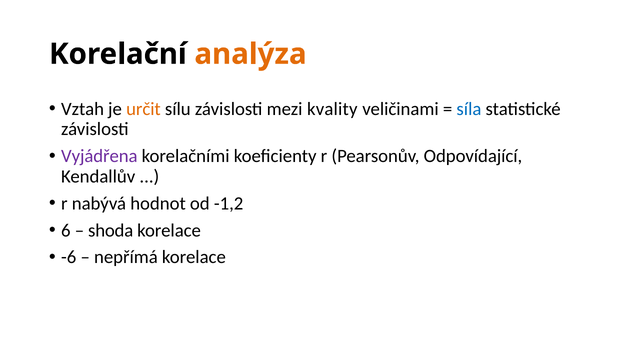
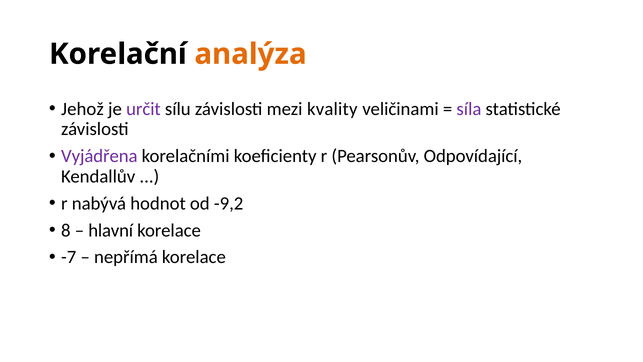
Vztah: Vztah -> Jehož (82, 109)
určit colour: orange -> purple (143, 109)
síla colour: blue -> purple (469, 109)
-1,2: -1,2 -> -9,2 (229, 203)
6: 6 -> 8 (66, 230)
shoda: shoda -> hlavní (111, 230)
-6: -6 -> -7 (69, 257)
